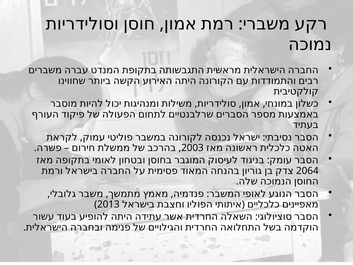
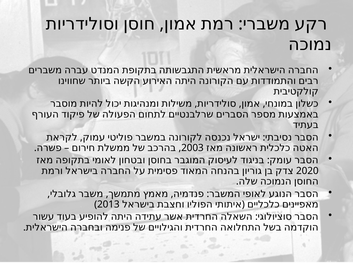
2064: 2064 -> 2020 (307, 171)
